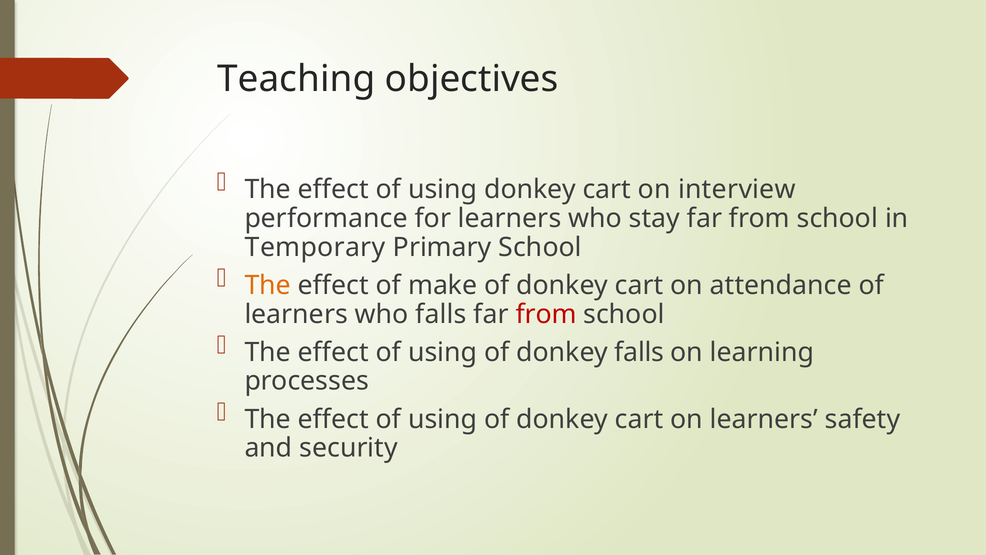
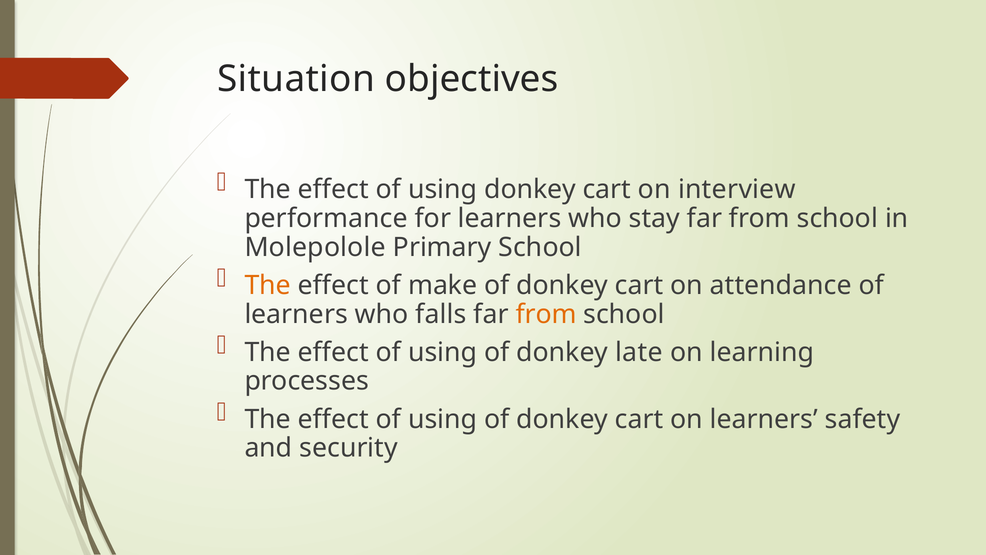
Teaching: Teaching -> Situation (296, 79)
Temporary: Temporary -> Molepolole (315, 247)
from colour: red -> orange (546, 314)
donkey falls: falls -> late (639, 352)
